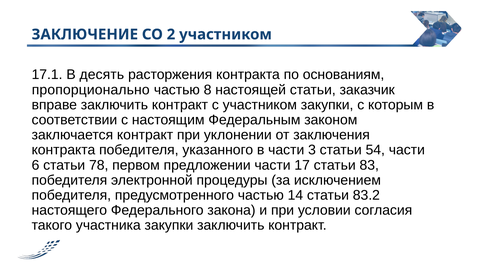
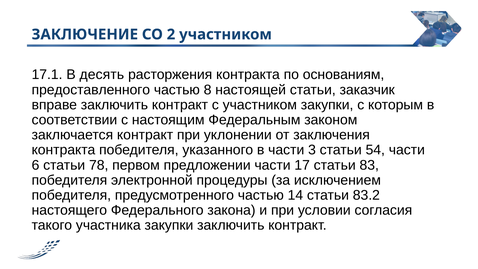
пропорционально: пропорционально -> предоставленного (91, 90)
